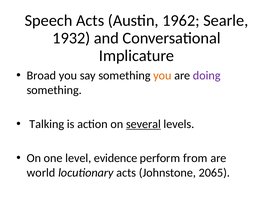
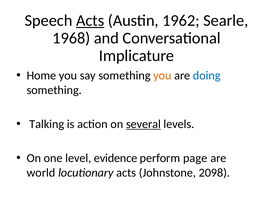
Acts underline: none -> present (90, 20)
1932: 1932 -> 1968 (71, 38)
Broad: Broad -> Home (41, 75)
doing colour: purple -> blue (207, 75)
from: from -> page (195, 158)
2065: 2065 -> 2098 (214, 172)
